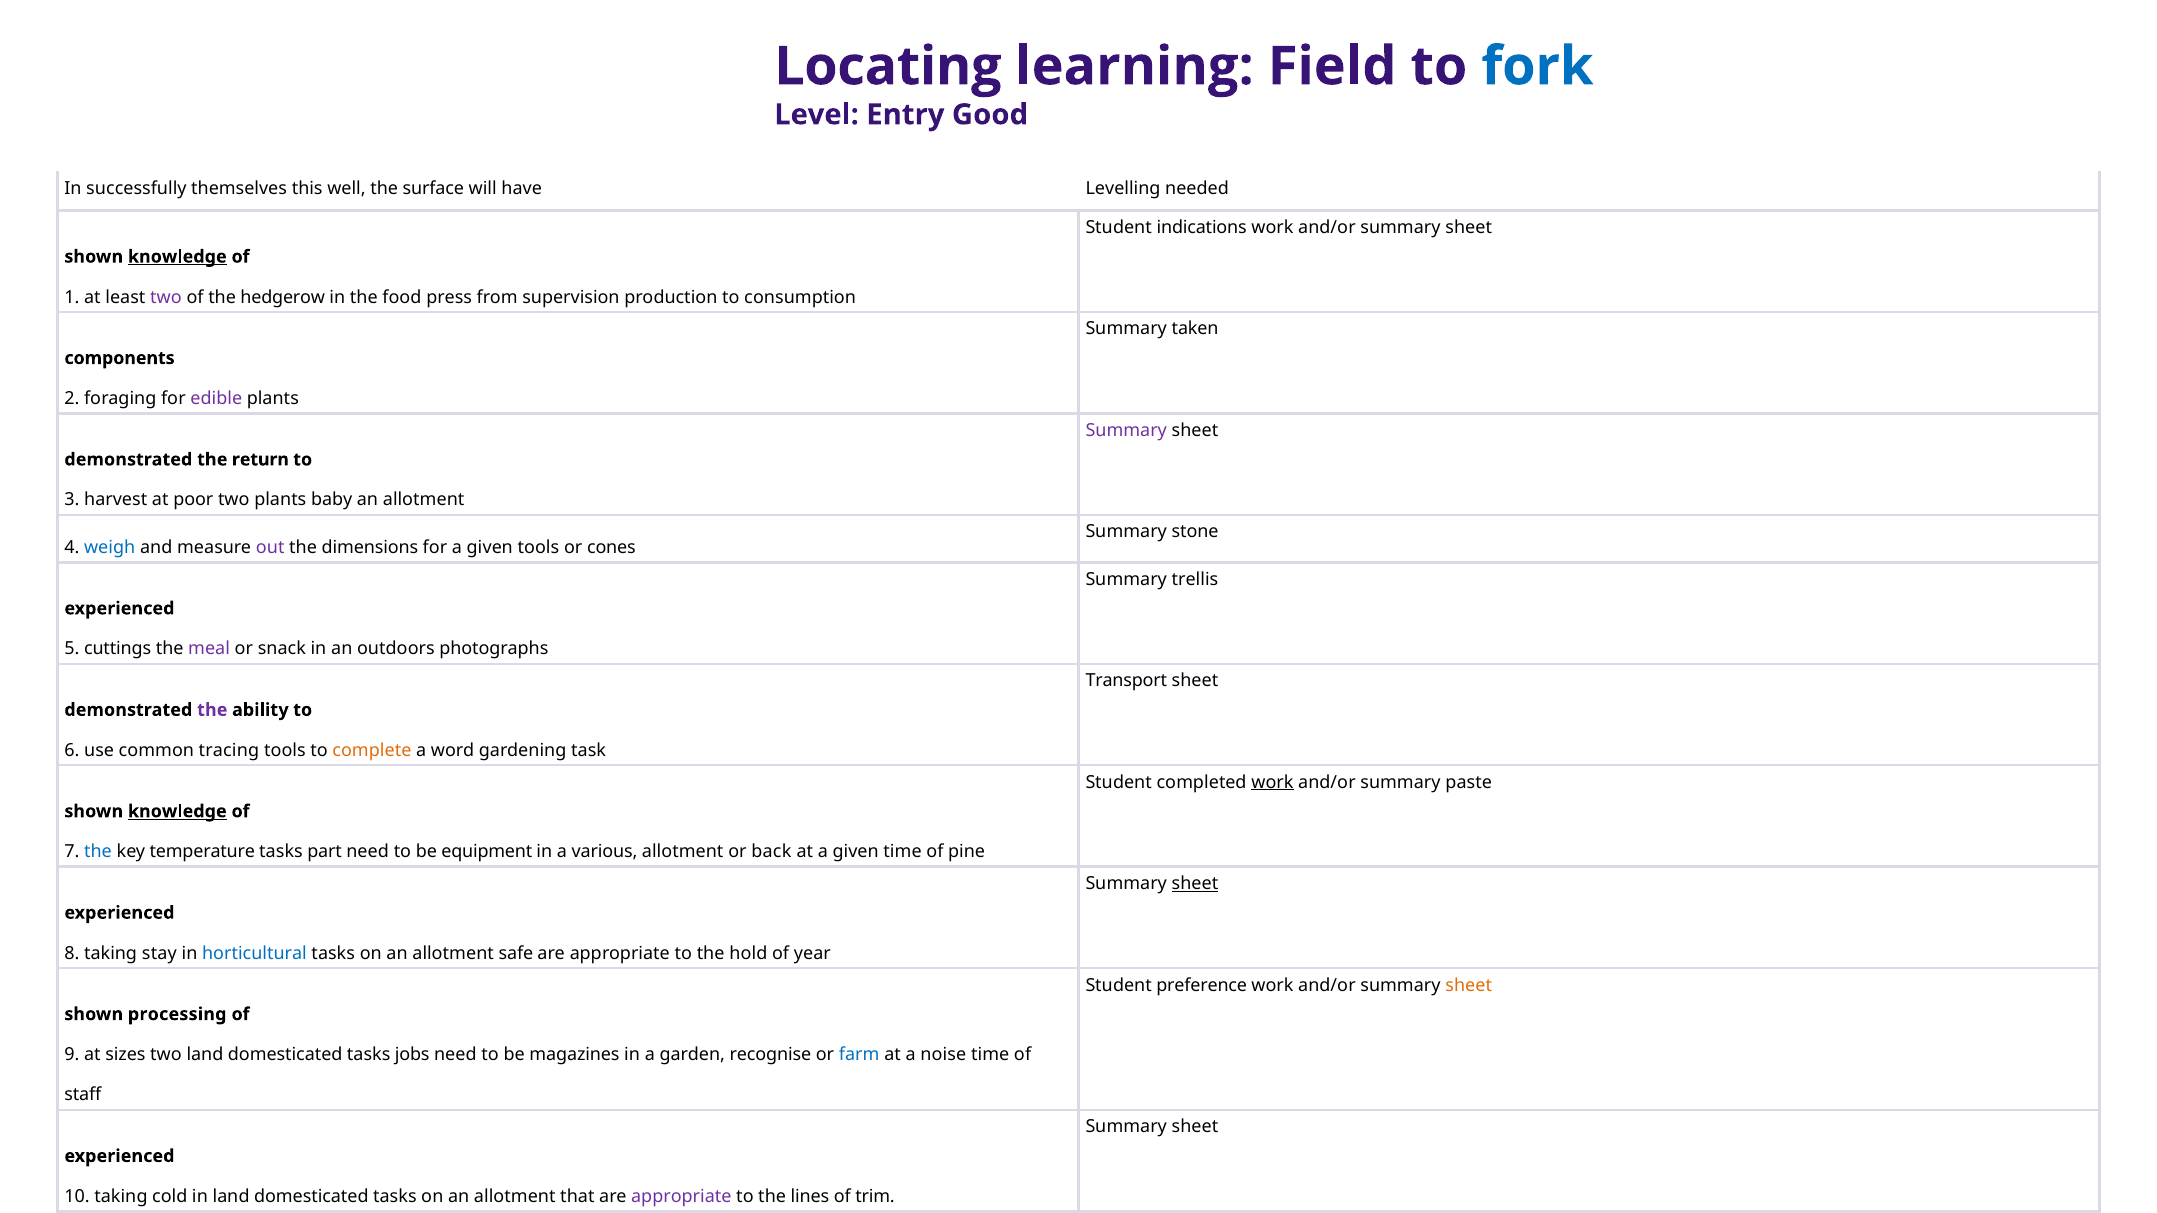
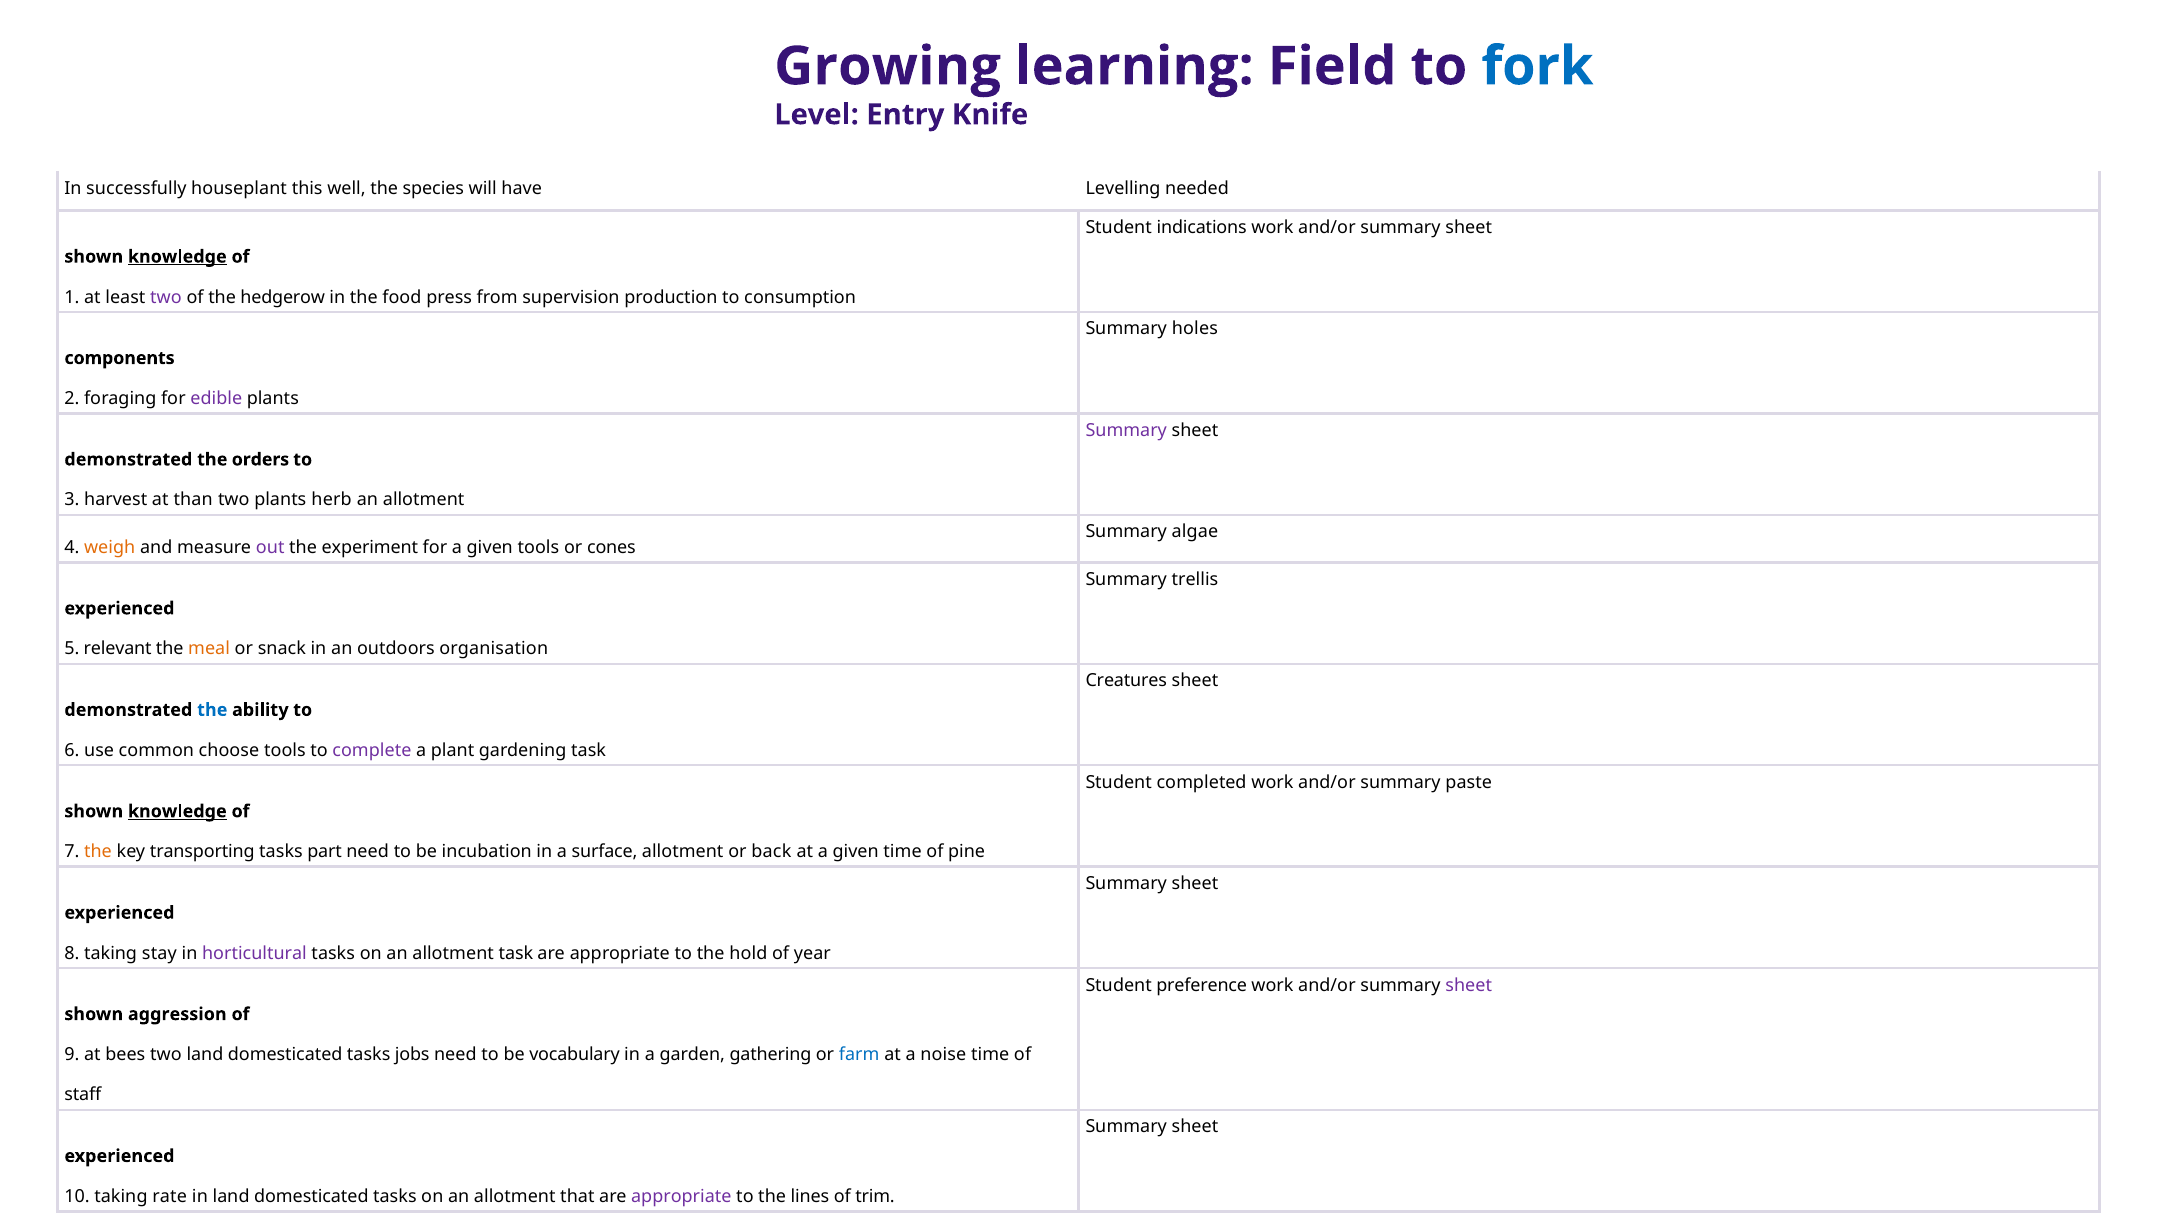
Locating: Locating -> Growing (888, 67)
Good: Good -> Knife (990, 115)
themselves: themselves -> houseplant (239, 189)
surface: surface -> species (433, 189)
taken: taken -> holes (1195, 329)
return: return -> orders (260, 460)
poor: poor -> than (193, 500)
baby: baby -> herb (332, 500)
stone: stone -> algae (1195, 532)
weigh colour: blue -> orange (110, 548)
dimensions: dimensions -> experiment (370, 548)
cuttings: cuttings -> relevant (118, 649)
meal colour: purple -> orange (209, 649)
photographs: photographs -> organisation (494, 649)
Transport: Transport -> Creatures (1126, 681)
the colour: purple -> blue (212, 710)
tracing: tracing -> choose (229, 751)
complete colour: orange -> purple (372, 751)
word: word -> plant (453, 751)
work underline: present -> none (1272, 782)
the colour: blue -> orange (98, 852)
temperature: temperature -> transporting (202, 852)
equipment: equipment -> incubation (487, 852)
various: various -> surface (605, 852)
sheet underline: present -> none (1195, 884)
horticultural colour: blue -> purple (255, 953)
allotment safe: safe -> task (516, 953)
sheet colour: orange -> purple (1469, 985)
processing: processing -> aggression (177, 1014)
sizes: sizes -> bees (125, 1055)
magazines: magazines -> vocabulary (575, 1055)
recognise: recognise -> gathering (770, 1055)
cold: cold -> rate (170, 1197)
